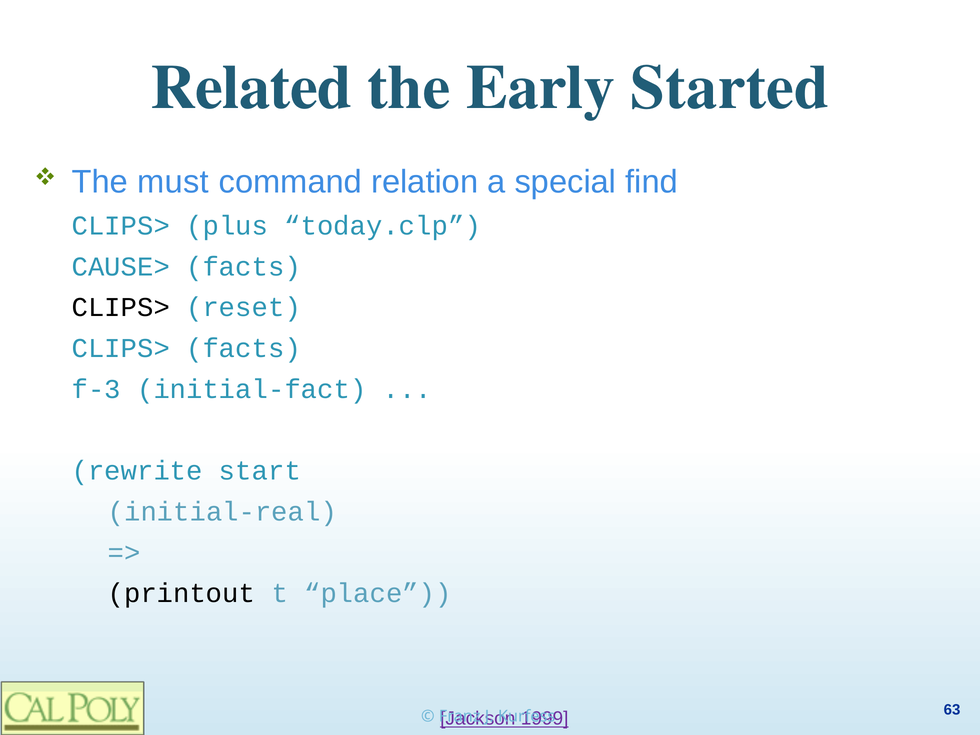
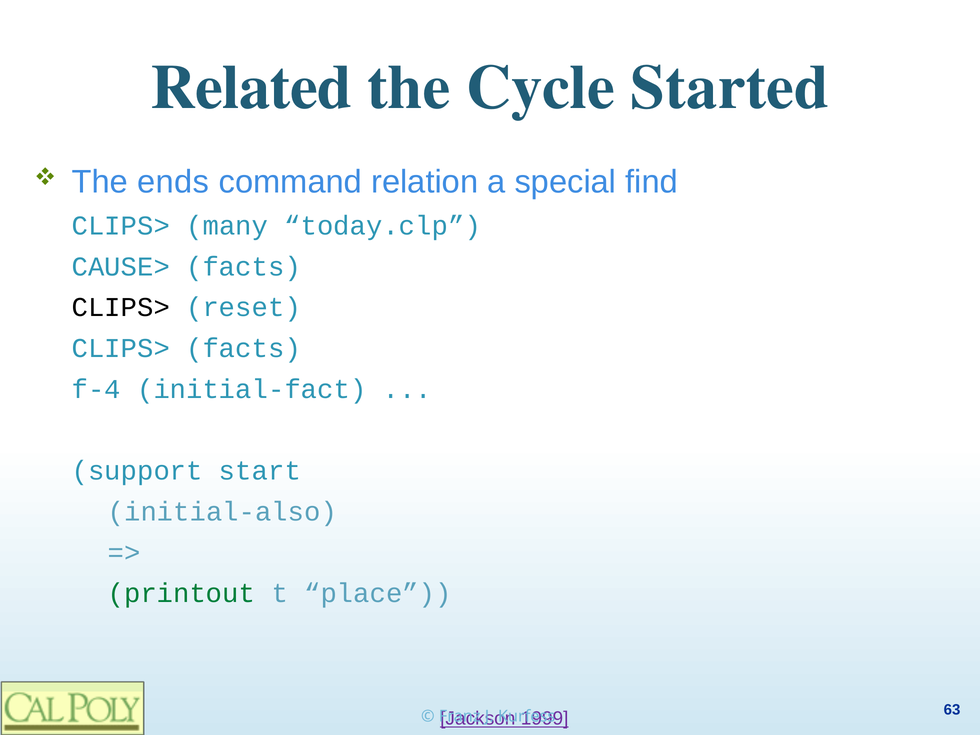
Early: Early -> Cycle (540, 88)
must: must -> ends (173, 182)
plus: plus -> many (227, 226)
f-3: f-3 -> f-4 (96, 389)
rewrite: rewrite -> support (137, 471)
initial-real: initial-real -> initial-also (222, 512)
printout colour: black -> green (181, 593)
